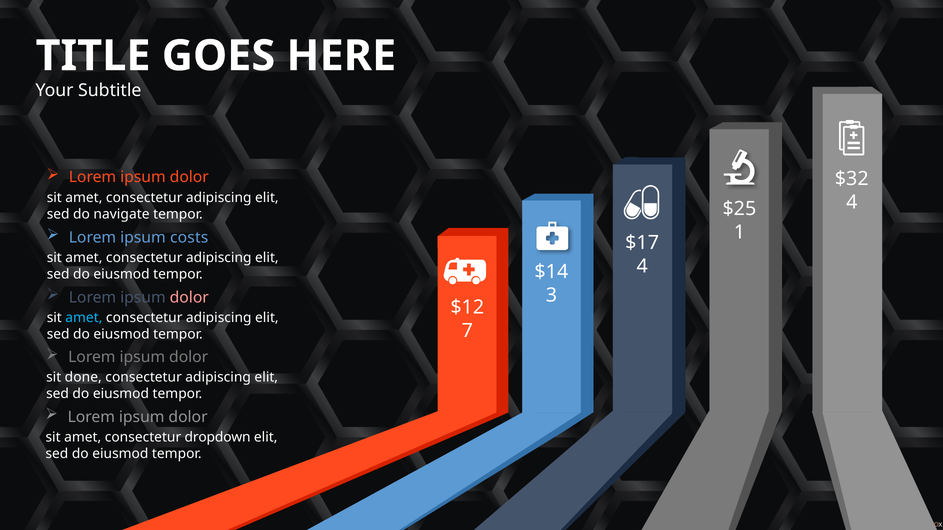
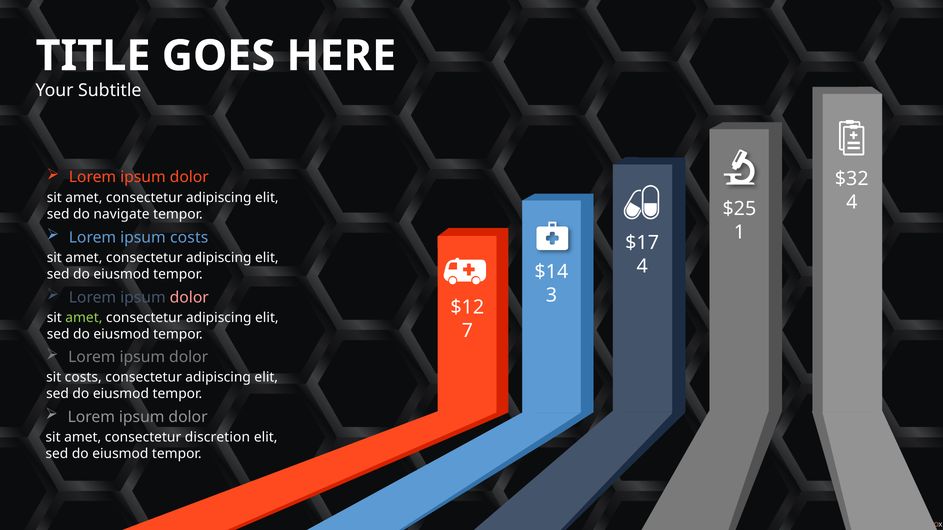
amet colour: light blue -> light green (84, 318)
sit done: done -> costs (83, 378)
dropdown: dropdown -> discretion (217, 438)
